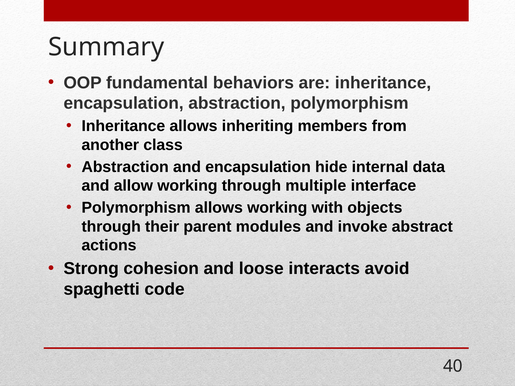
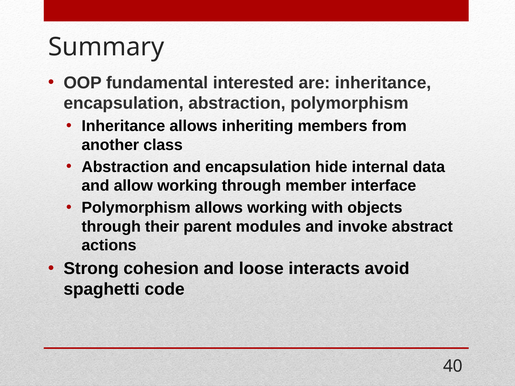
behaviors: behaviors -> interested (253, 83)
multiple: multiple -> member (316, 186)
